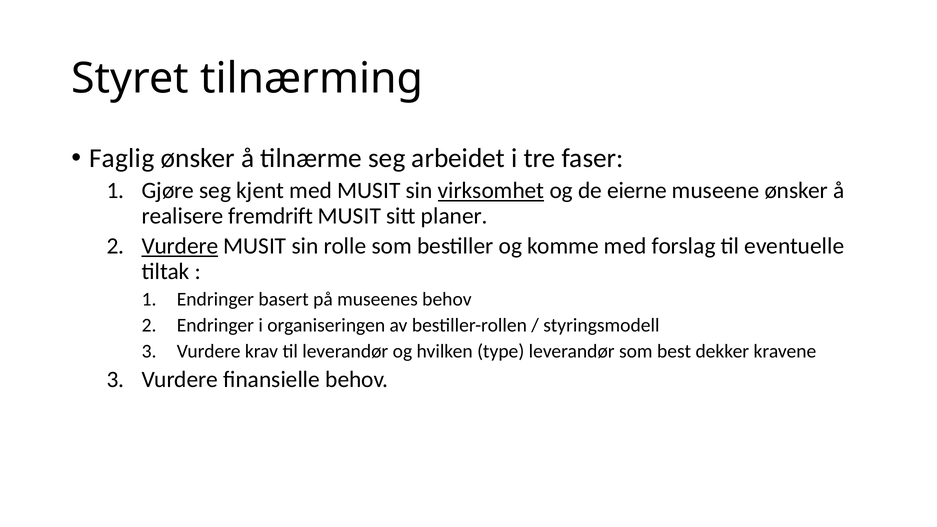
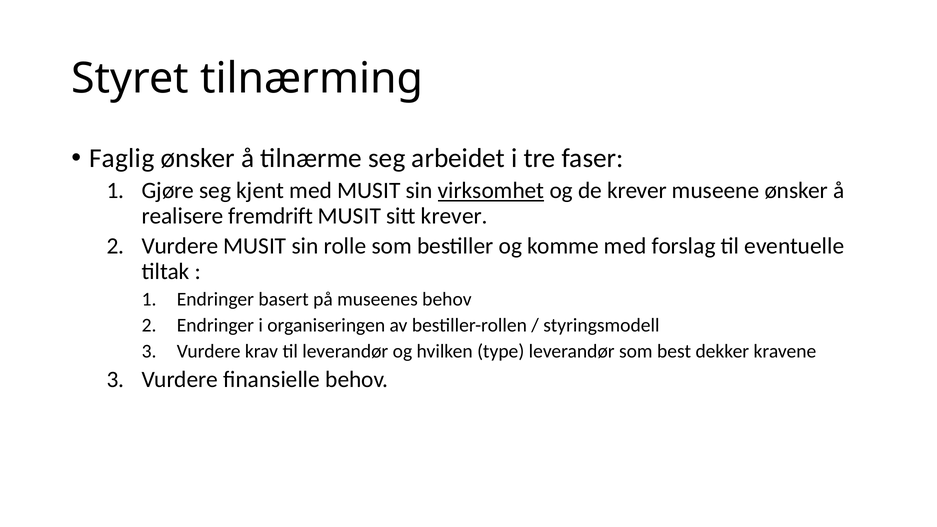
de eierne: eierne -> krever (637, 191)
sitt planer: planer -> krever (454, 216)
Vurdere underline: present -> none (180, 246)
